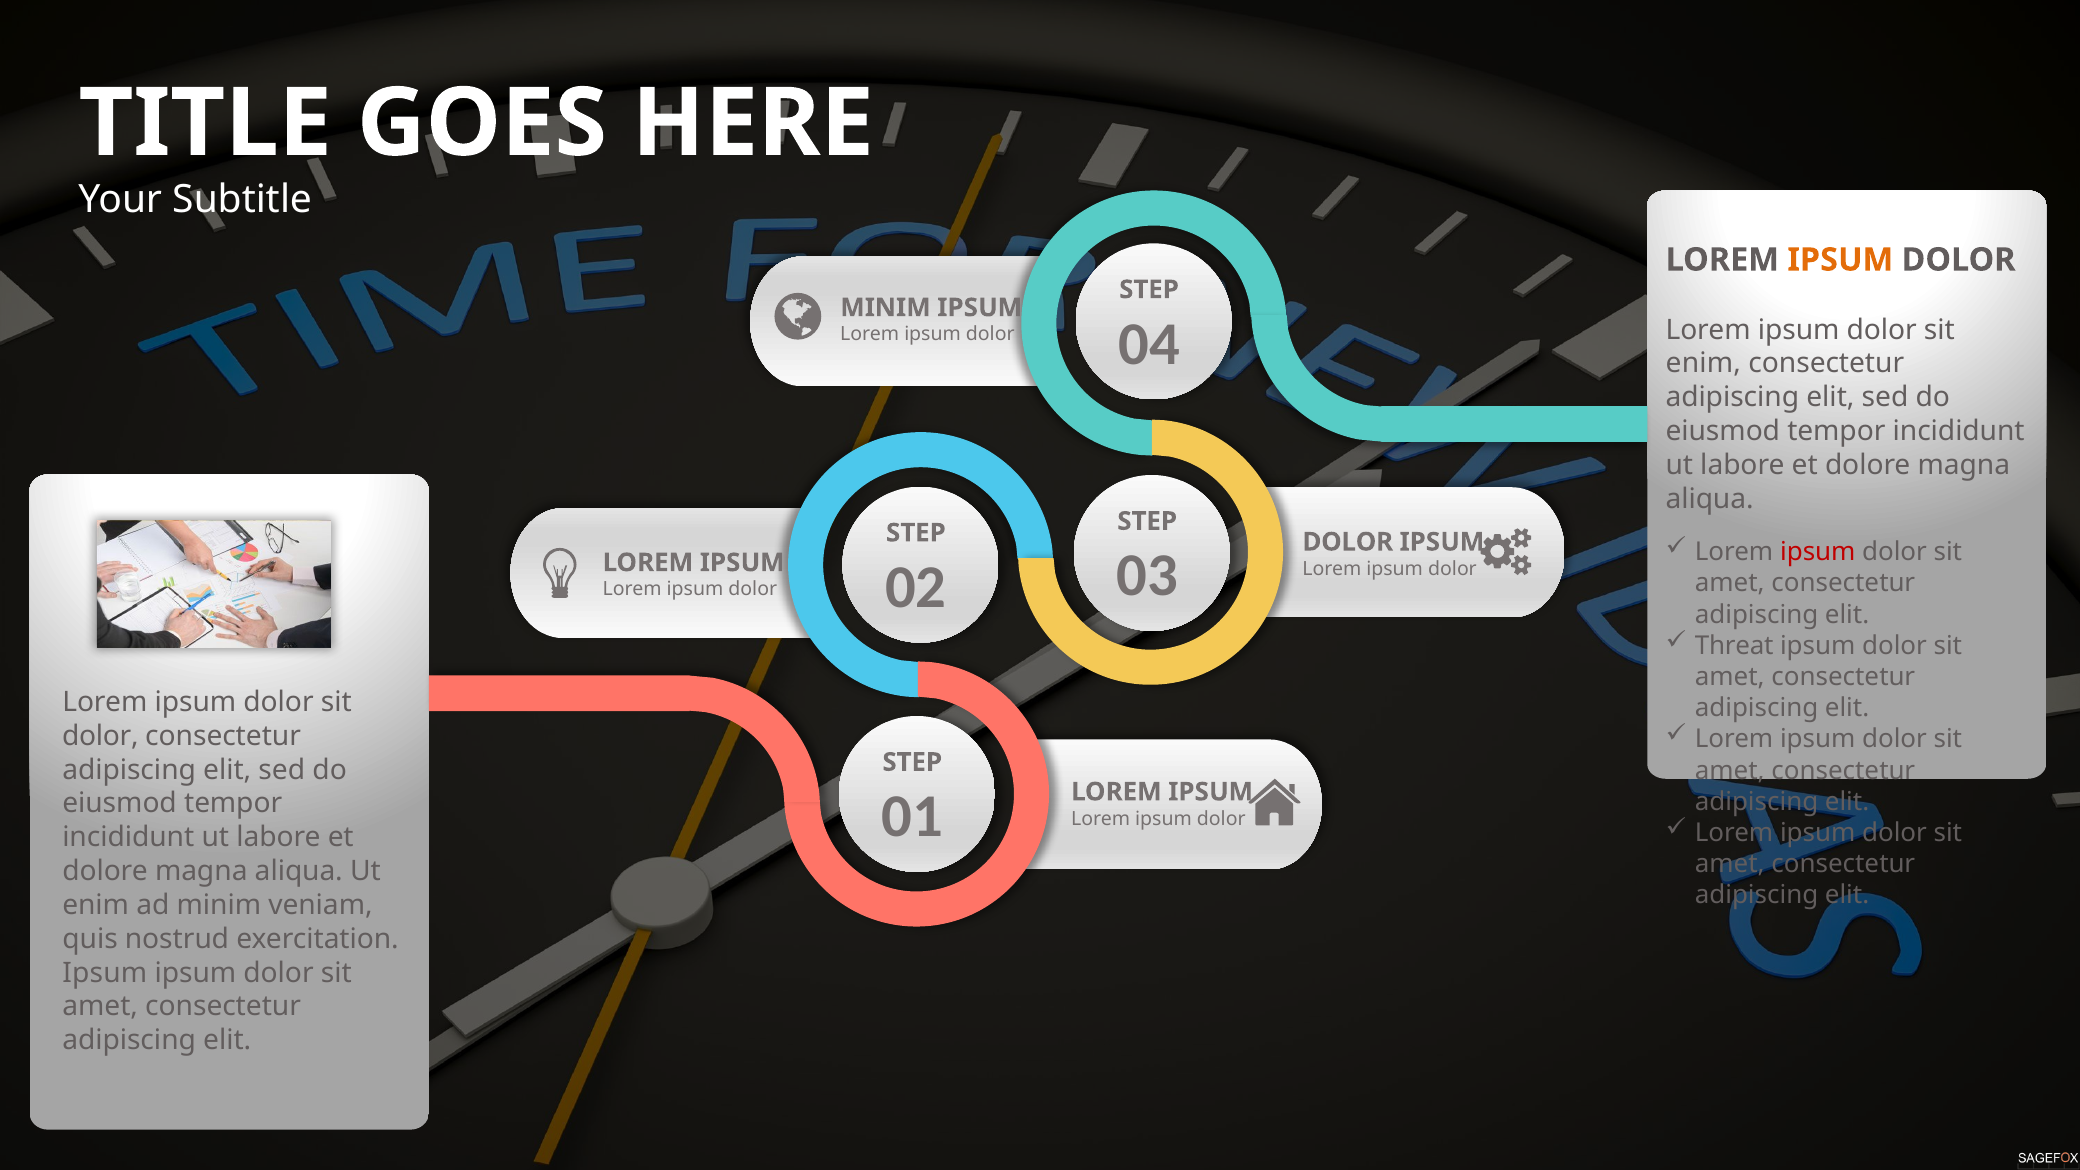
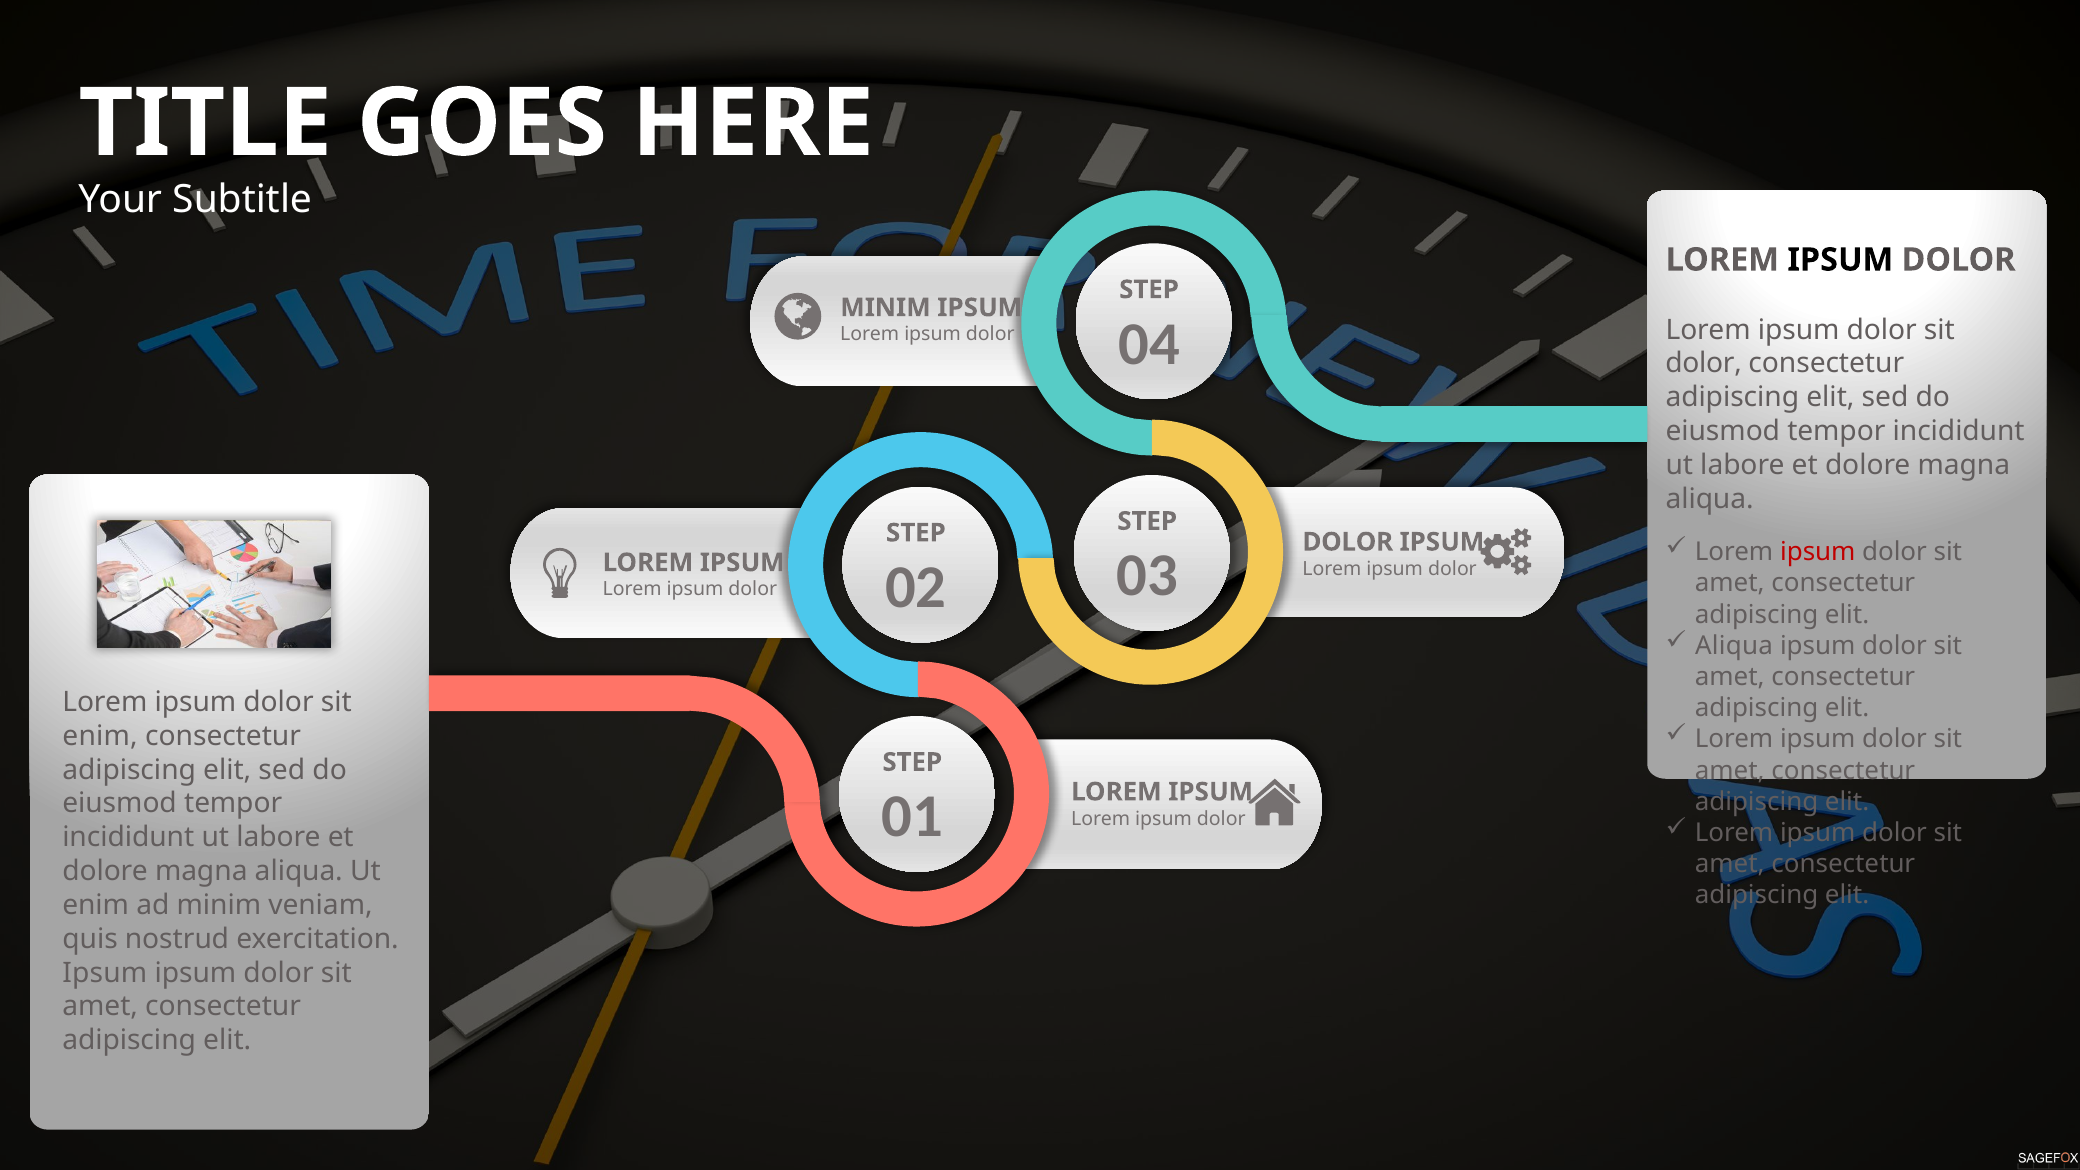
IPSUM colour: orange -> black (1840, 260)
enim: enim -> dolor (1704, 364)
Threat: Threat -> Aliqua (1734, 646)
dolor: dolor -> enim (100, 736)
